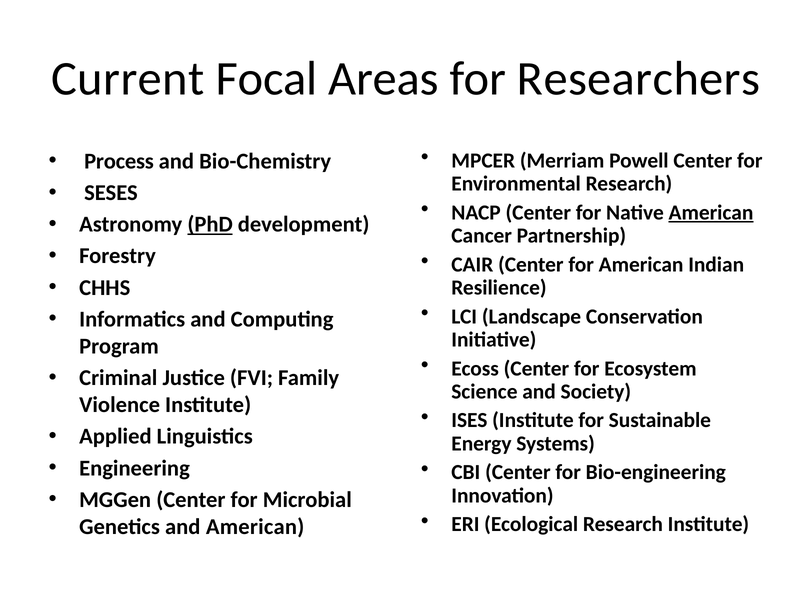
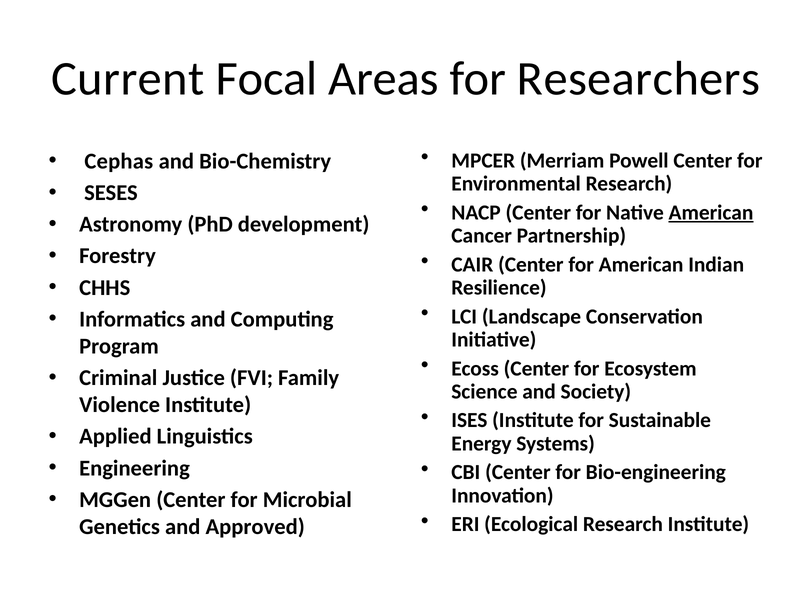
Process: Process -> Cephas (119, 161)
PhD underline: present -> none (210, 224)
and American: American -> Approved (255, 527)
